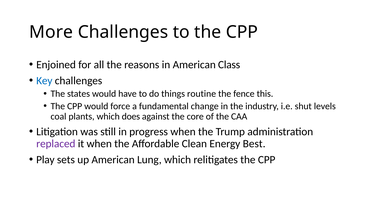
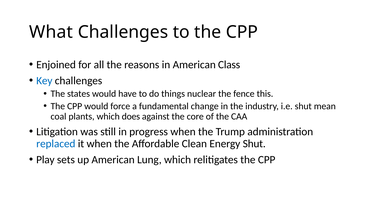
More: More -> What (51, 32)
routine: routine -> nuclear (202, 94)
levels: levels -> mean (325, 106)
replaced colour: purple -> blue (56, 144)
Energy Best: Best -> Shut (254, 144)
